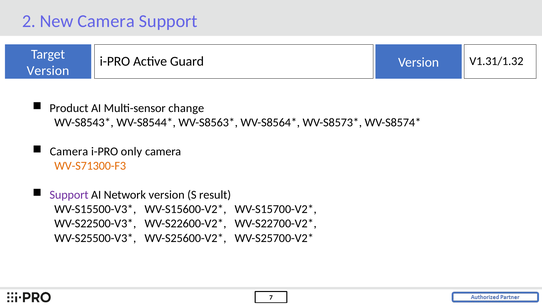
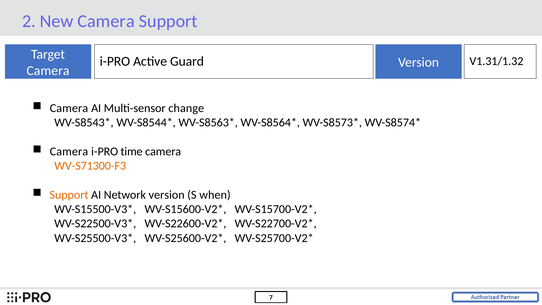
Version: Version -> Camera (48, 71)
Product: Product -> Camera (69, 108)
only: only -> time (132, 151)
Support colour: purple -> orange (69, 195)
result: result -> when (215, 195)
